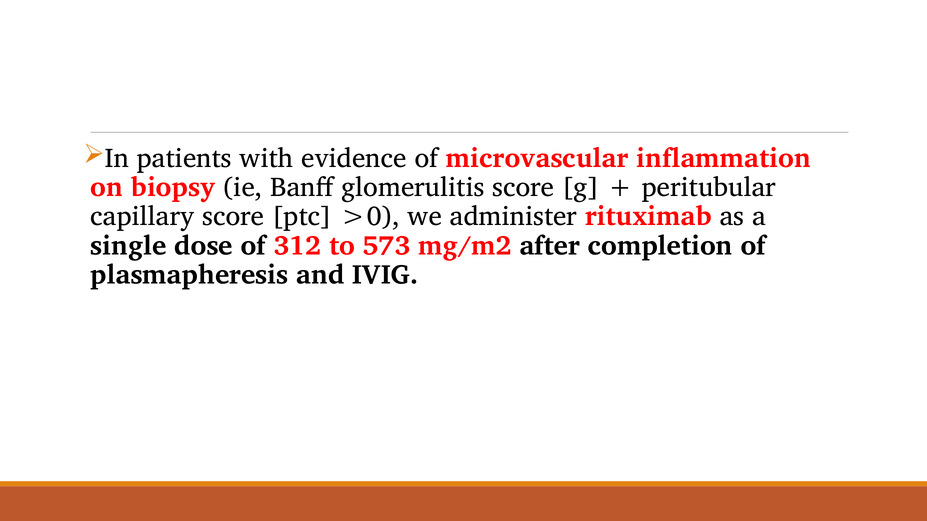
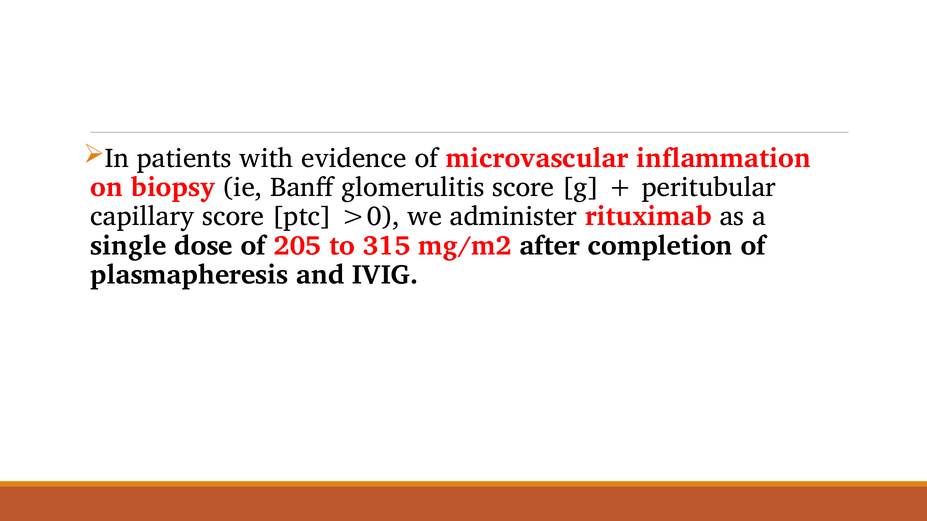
312: 312 -> 205 (298, 246)
573: 573 -> 315 (387, 246)
